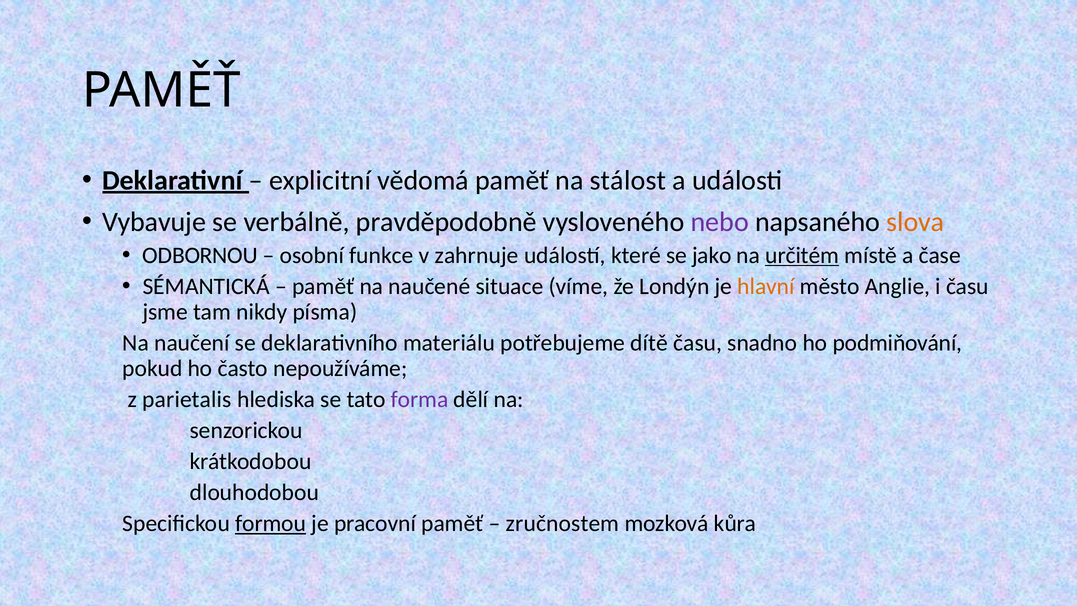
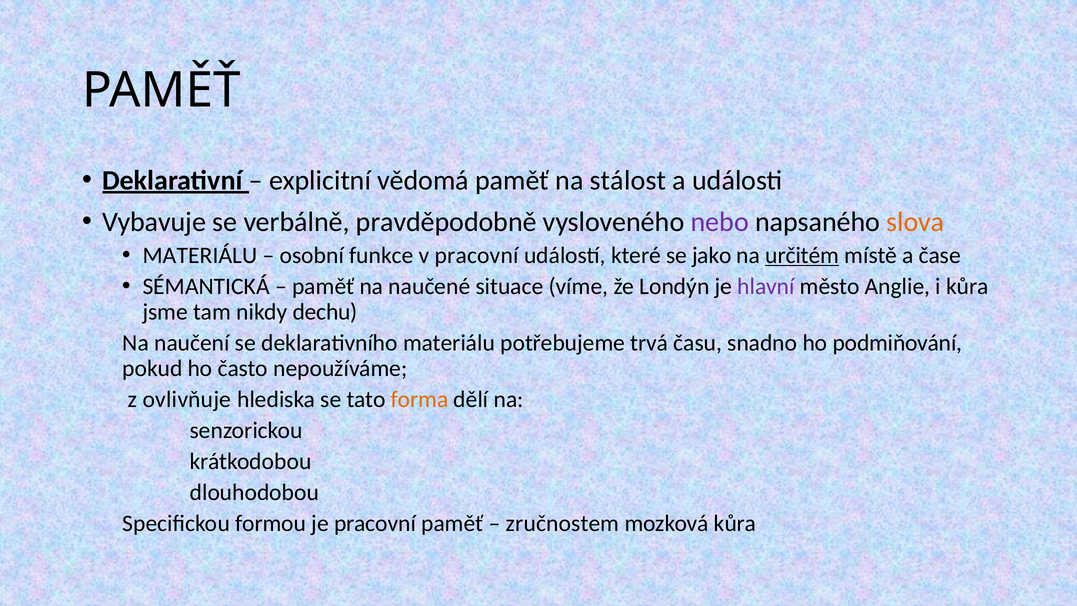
ODBORNOU: ODBORNOU -> MATERIÁLU (200, 255)
v zahrnuje: zahrnuje -> pracovní (477, 255)
hlavní colour: orange -> purple (766, 286)
i času: času -> kůra (967, 286)
písma: písma -> dechu (325, 312)
dítě: dítě -> trvá (649, 343)
parietalis: parietalis -> ovlivňuje (187, 399)
forma colour: purple -> orange (420, 399)
formou underline: present -> none (271, 523)
